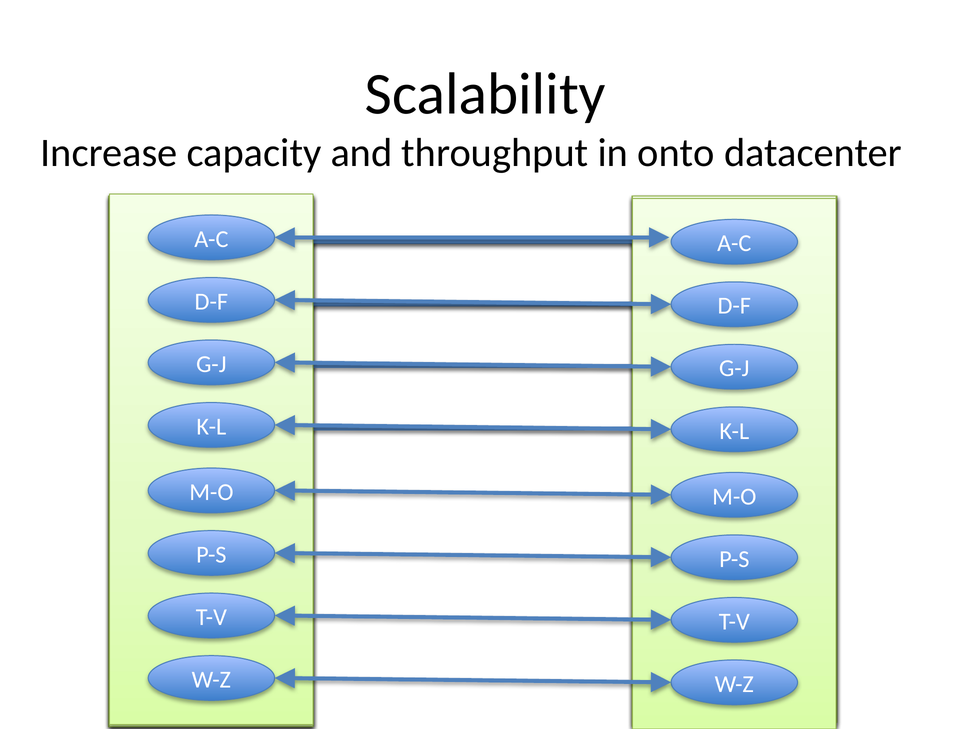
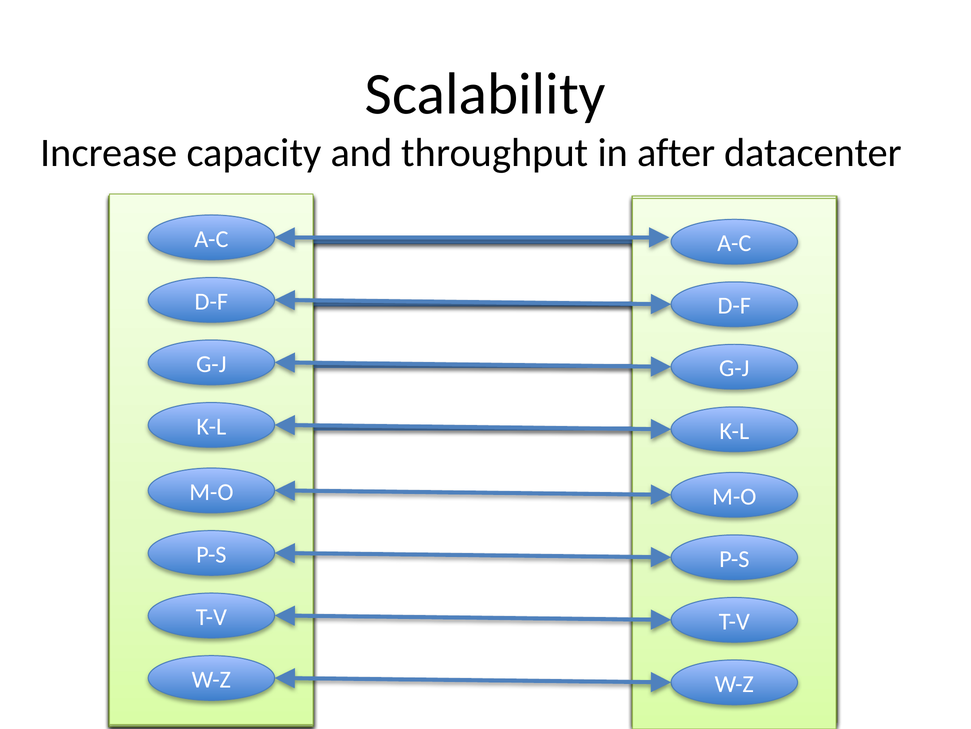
onto: onto -> after (676, 153)
